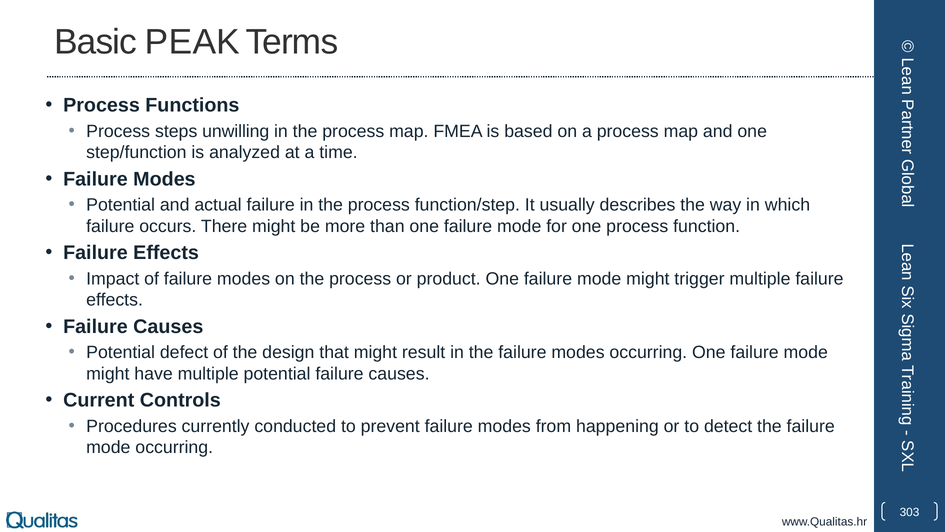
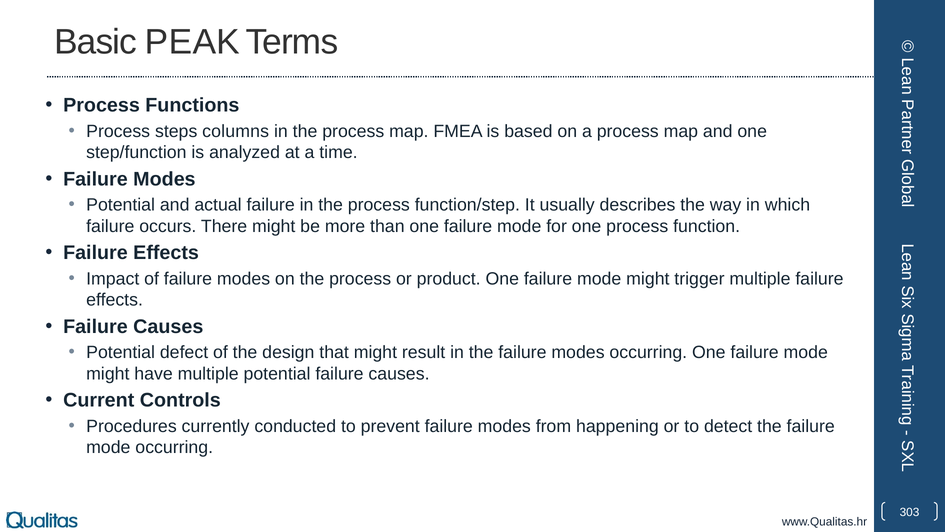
unwilling: unwilling -> columns (236, 131)
